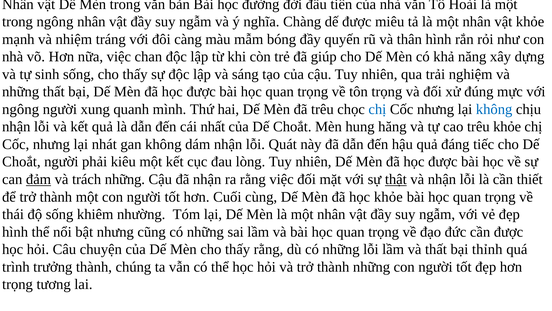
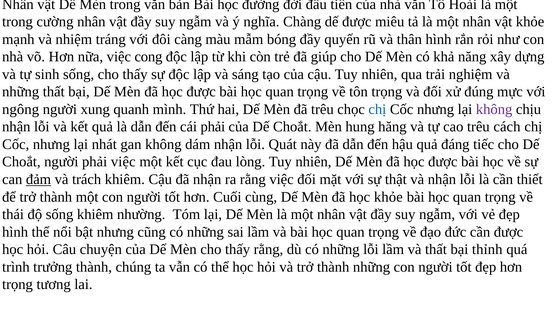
trong ngông: ngông -> cường (55, 22)
chan: chan -> cong (148, 57)
không colour: blue -> purple (494, 109)
cái nhất: nhất -> phải (213, 127)
trêu khỏe: khỏe -> cách (507, 127)
phải kiêu: kiêu -> việc (123, 162)
trách những: những -> khiêm (125, 179)
thật underline: present -> none (396, 179)
